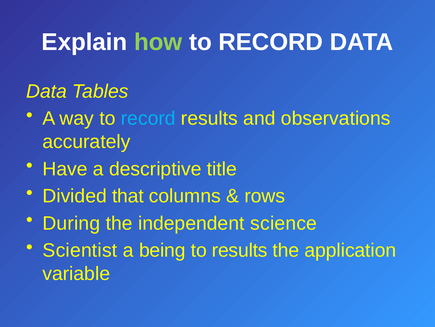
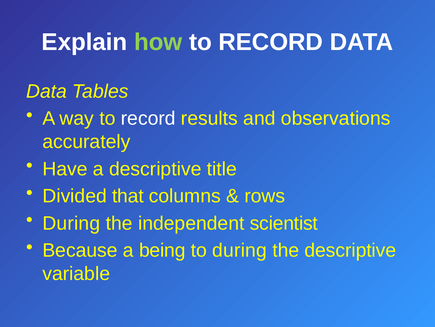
record colour: light blue -> white (148, 118)
science: science -> scientist (284, 223)
Scientist: Scientist -> Because (80, 250)
to results: results -> during (240, 250)
the application: application -> descriptive (350, 250)
